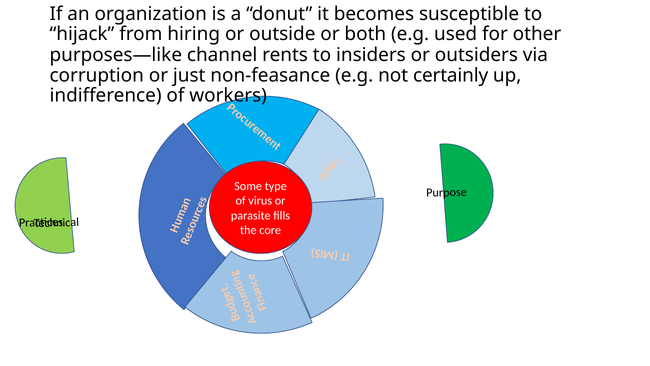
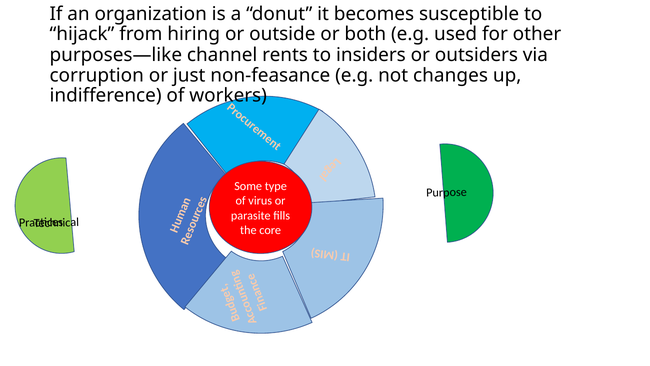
certainly: certainly -> changes (451, 75)
